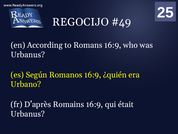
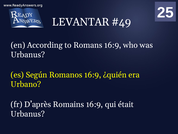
REGOCIJO: REGOCIJO -> LEVANTAR (81, 22)
